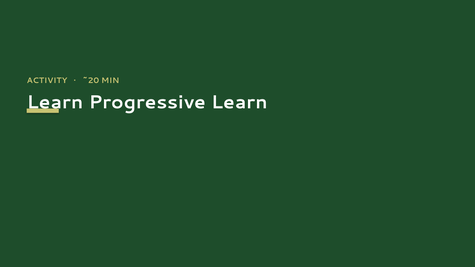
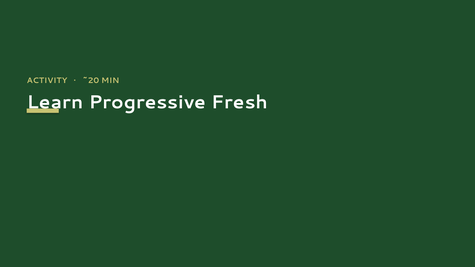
Progressive Learn: Learn -> Fresh (239, 102)
